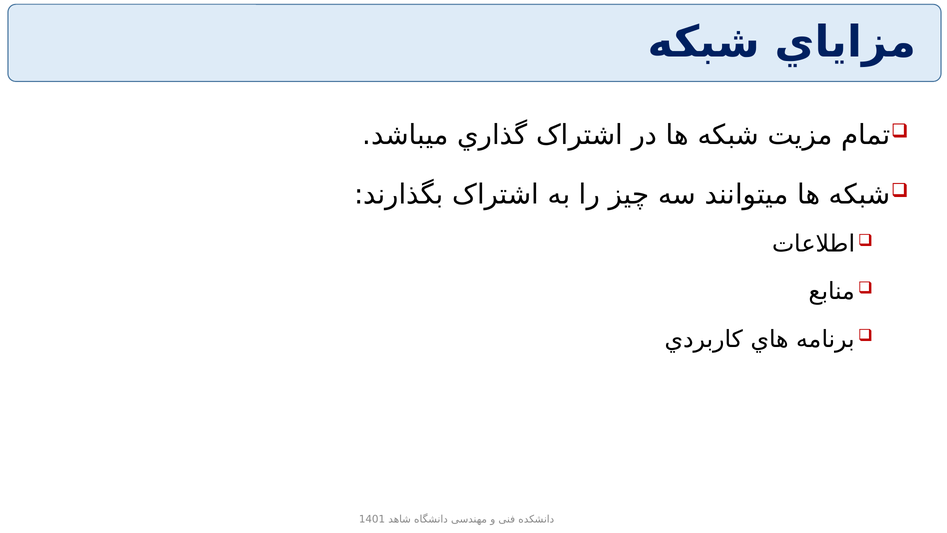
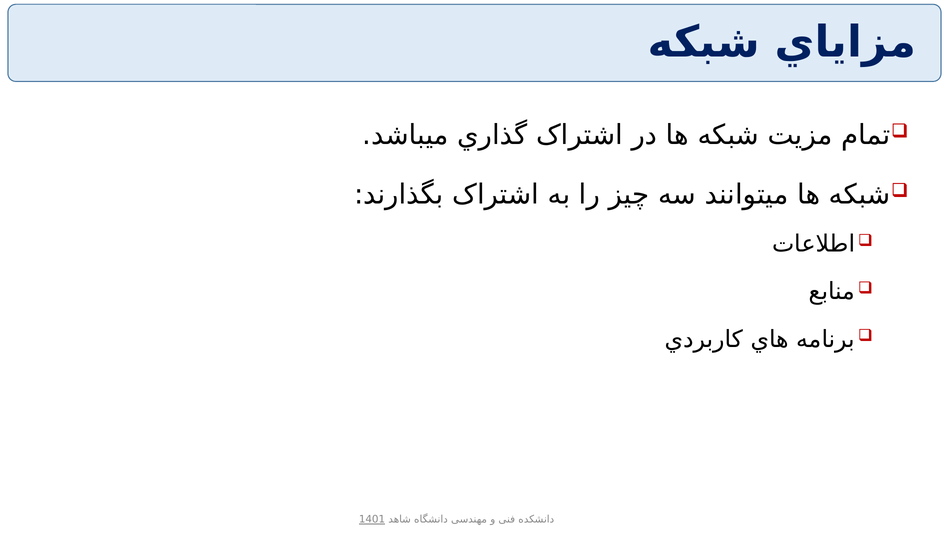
1401 underline: none -> present (372, 519)
